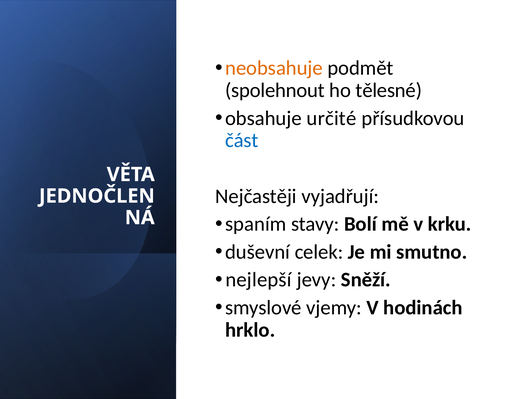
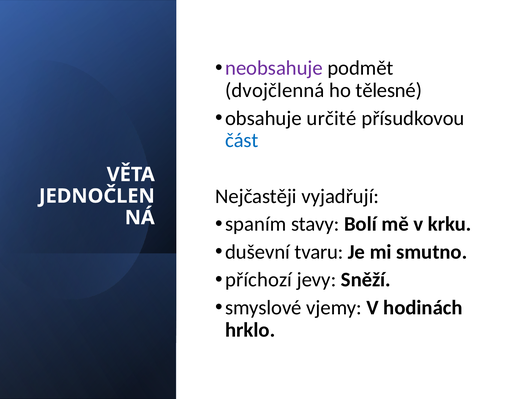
neobsahuje colour: orange -> purple (274, 68)
spolehnout: spolehnout -> dvojčlenná (275, 90)
celek: celek -> tvaru (319, 252)
nejlepší: nejlepší -> příchozí (259, 280)
